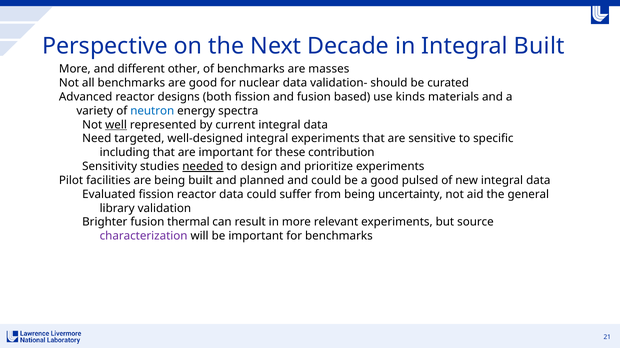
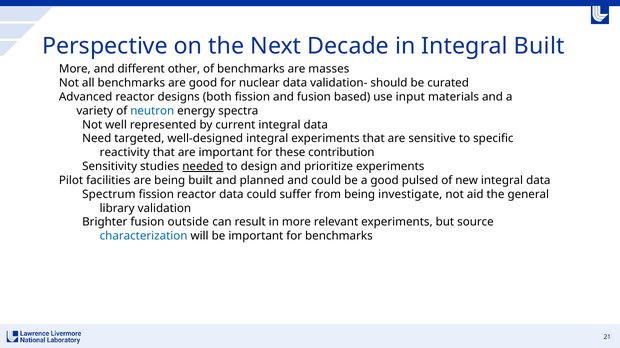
kinds: kinds -> input (410, 97)
well underline: present -> none (116, 125)
including: including -> reactivity (125, 153)
Evaluated: Evaluated -> Spectrum (109, 195)
uncertainty: uncertainty -> investigate (410, 195)
thermal: thermal -> outside (188, 223)
characterization colour: purple -> blue (144, 237)
